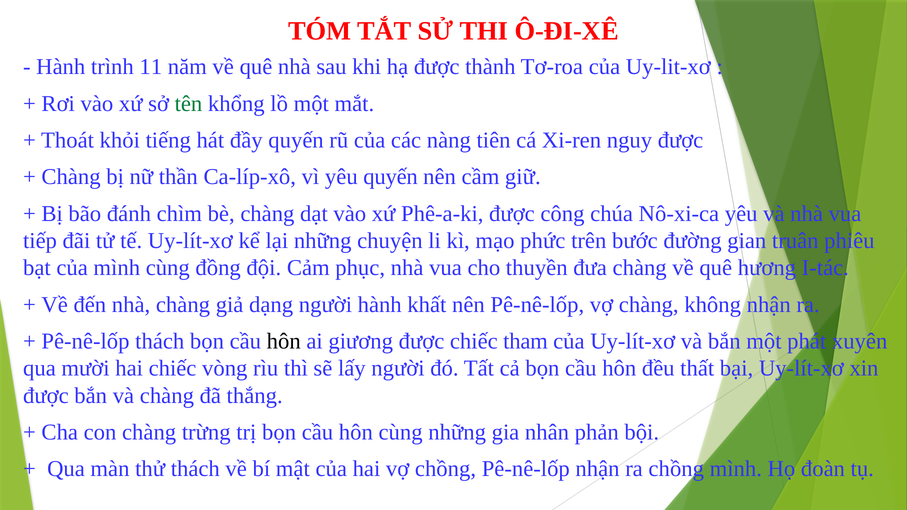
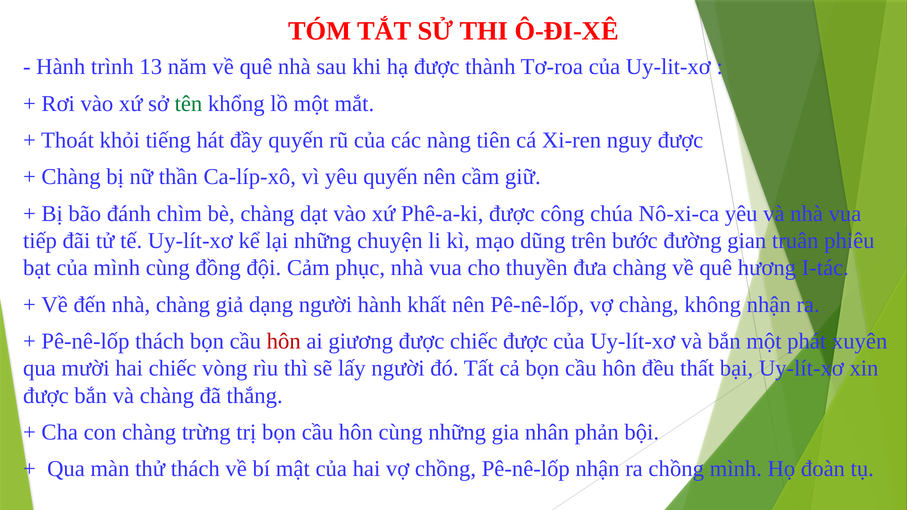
11: 11 -> 13 (151, 67)
phức: phức -> dũng (543, 241)
hôn colour: black -> red (284, 341)
chiếc tham: tham -> được (526, 341)
